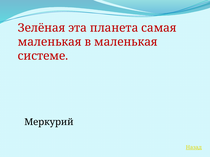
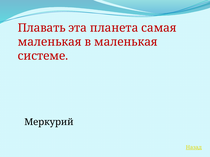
Зелёная: Зелёная -> Плавать (42, 28)
